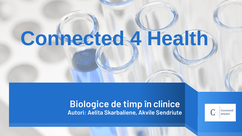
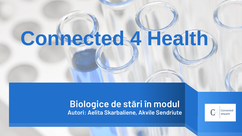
timp: timp -> stări (133, 104)
clinice: clinice -> modul (167, 104)
